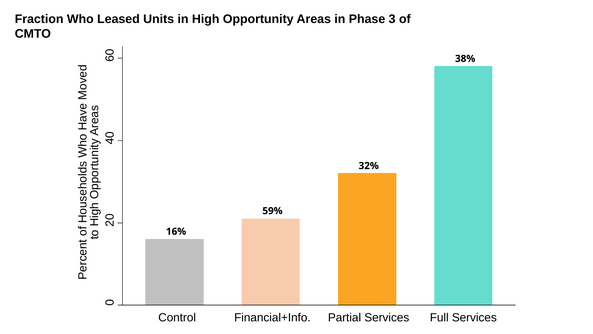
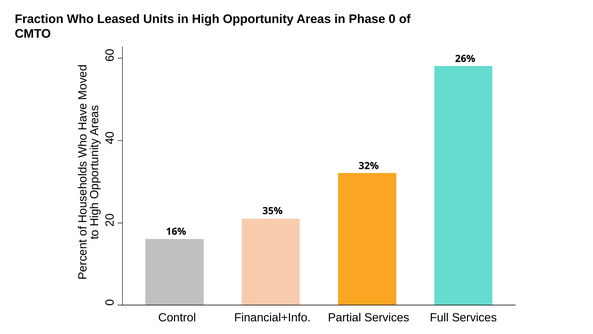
Phase 3: 3 -> 0 (392, 19)
38%: 38% -> 26% (465, 59)
59%: 59% -> 35% (272, 211)
